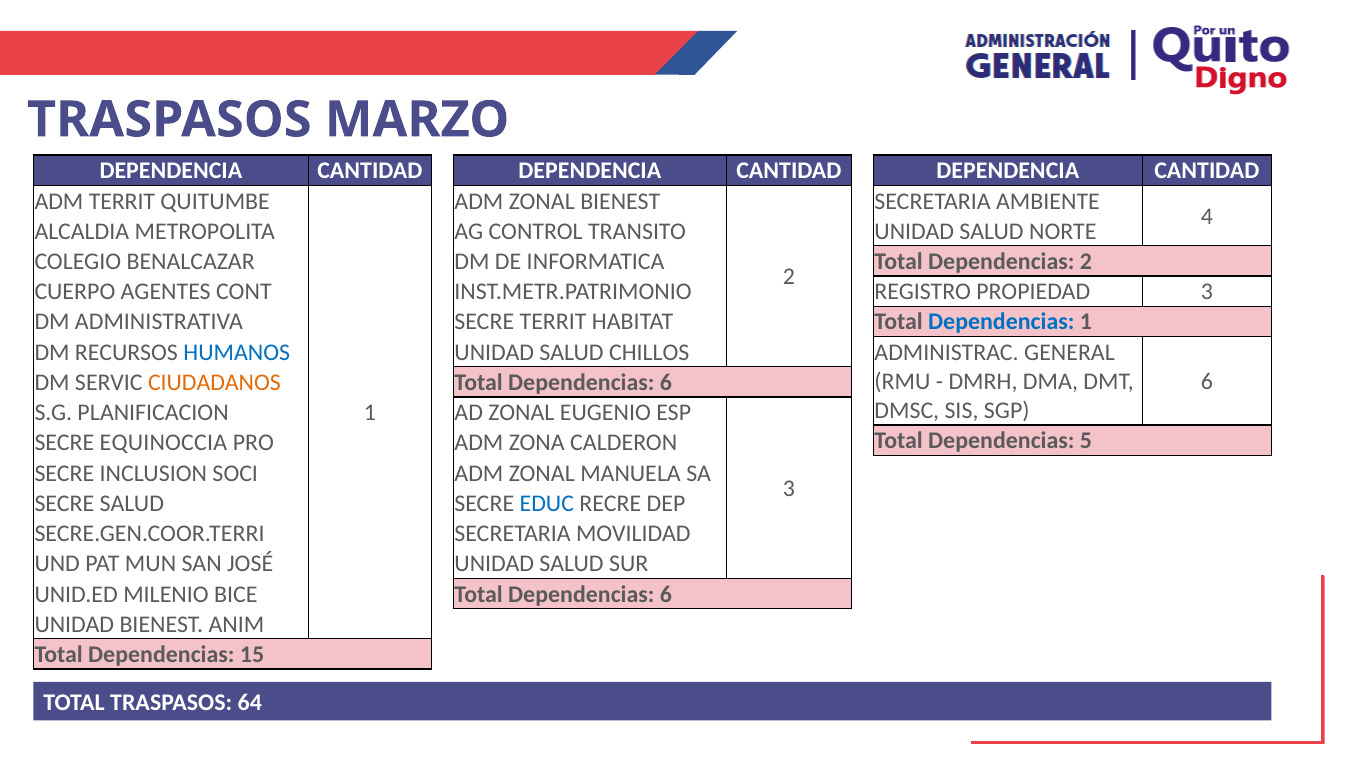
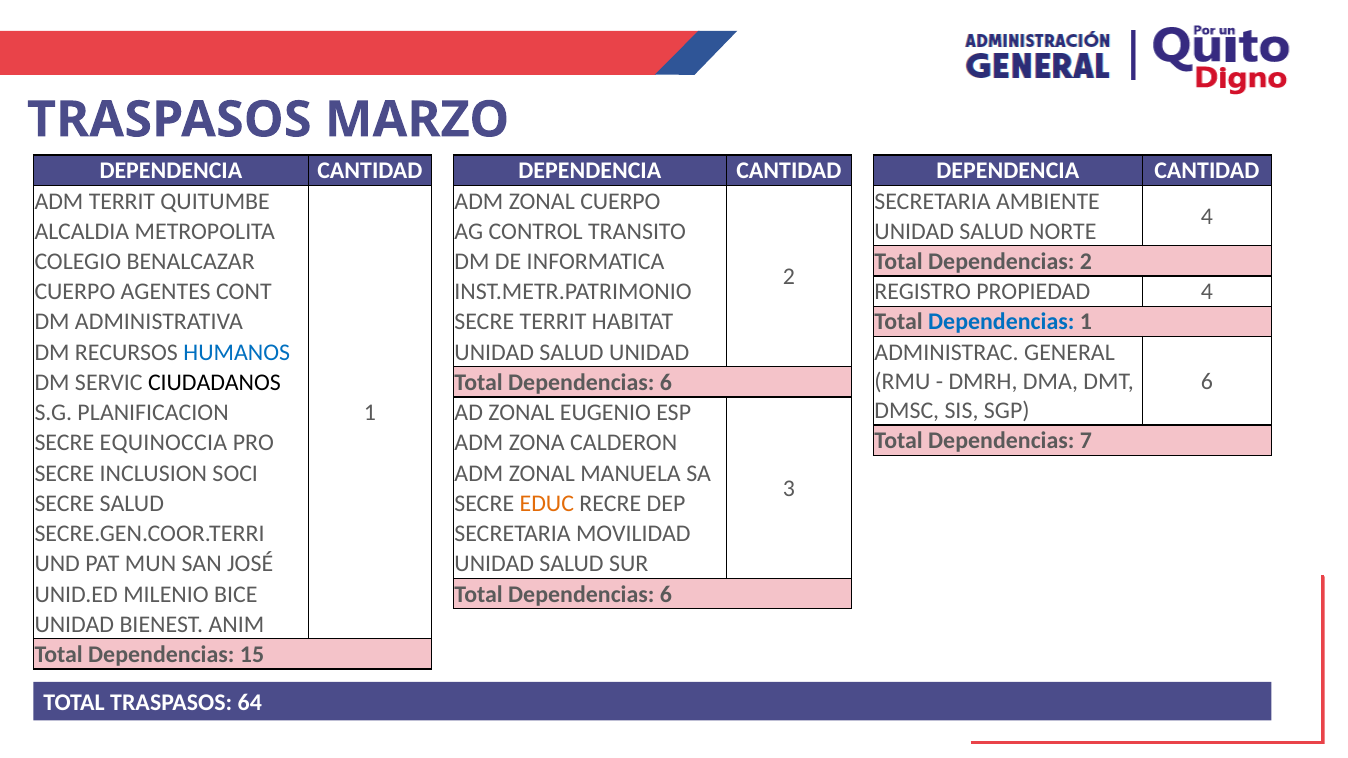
ZONAL BIENEST: BIENEST -> CUERPO (620, 201)
PROPIEDAD 3: 3 -> 4 (1207, 292)
SALUD CHILLOS: CHILLOS -> UNIDAD (649, 352)
CIUDADANOS colour: orange -> black (214, 383)
5: 5 -> 7 (1086, 441)
EDUC colour: blue -> orange (547, 504)
